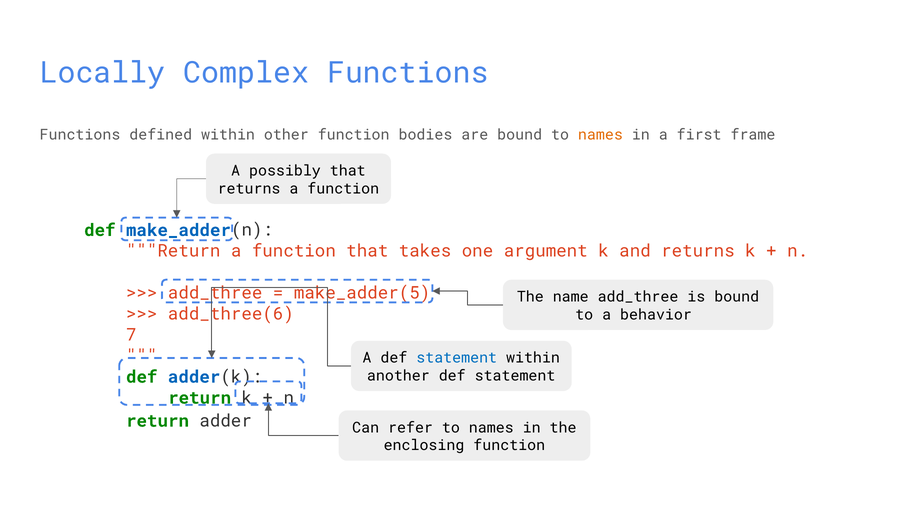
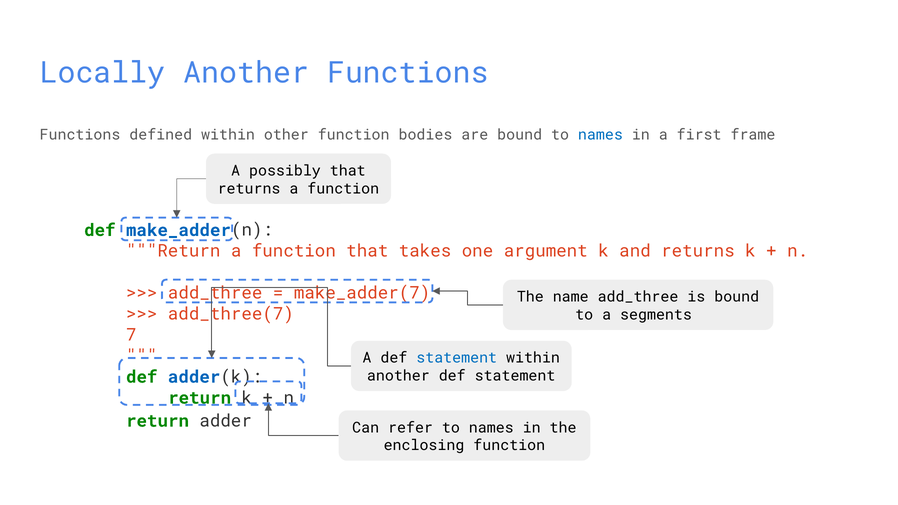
Locally Complex: Complex -> Another (246, 73)
names colour: orange -> blue (600, 135)
make_adder(5: make_adder(5 -> make_adder(7 (362, 293)
add_three(6: add_three(6 -> add_three(7 (231, 314)
behavior: behavior -> segments (656, 315)
